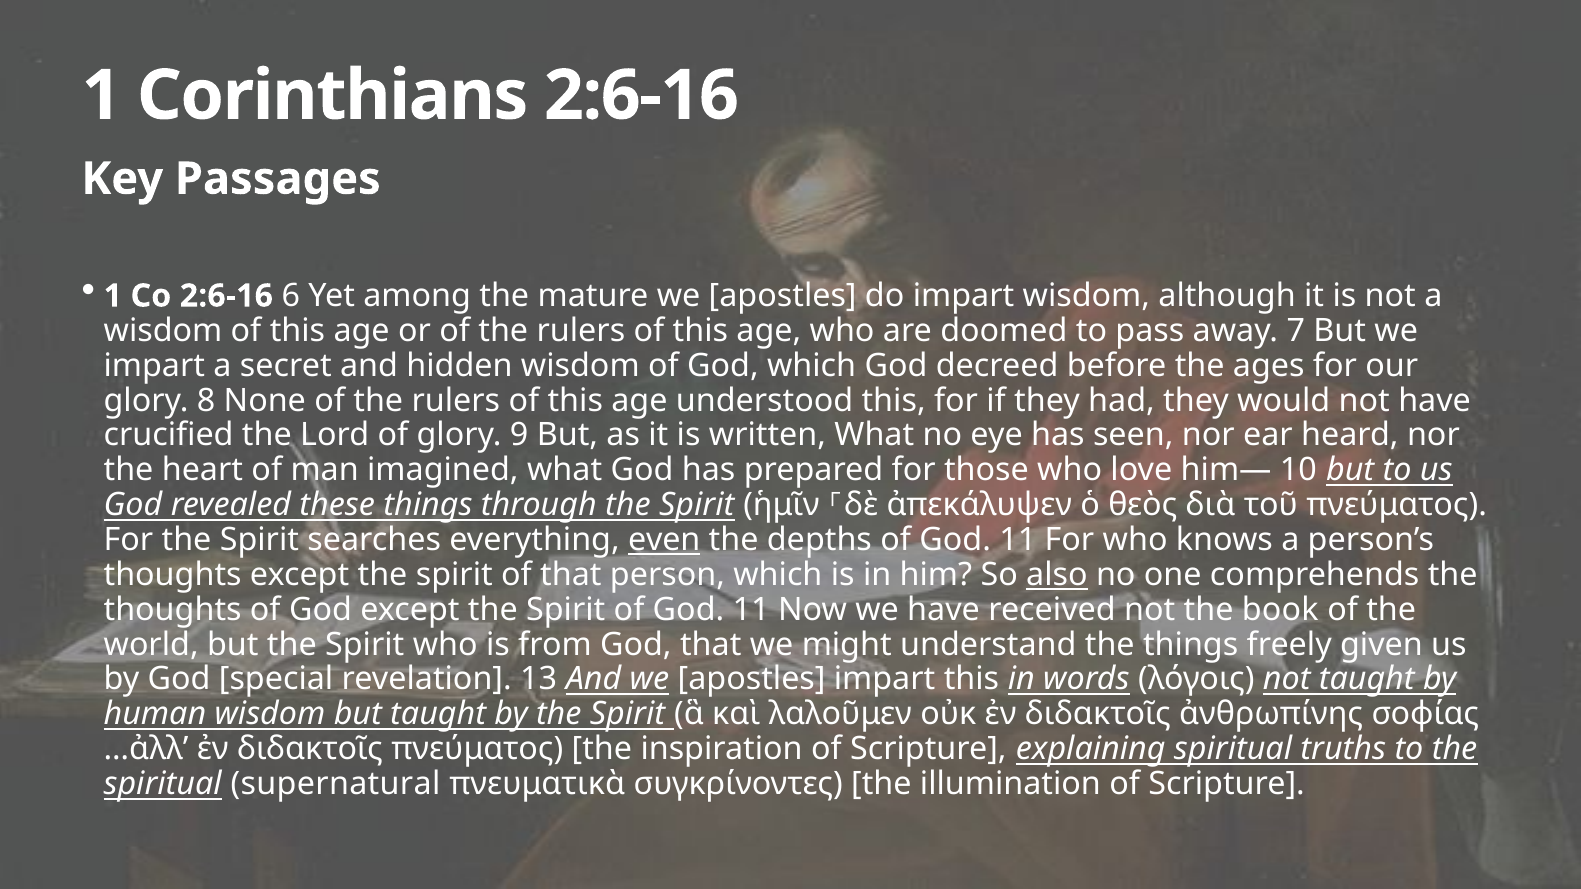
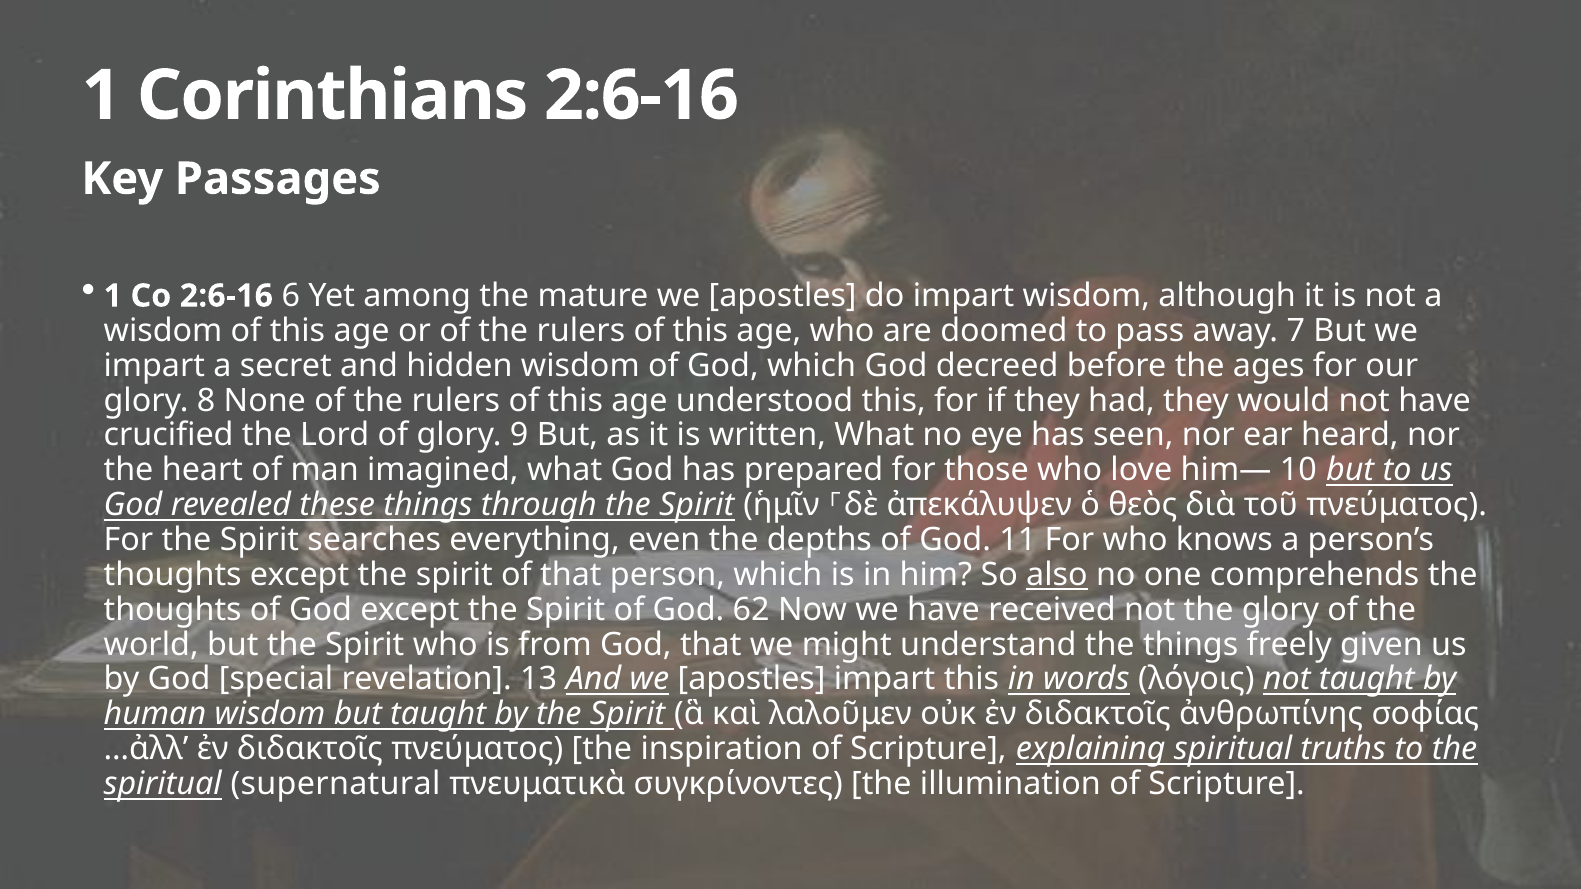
even underline: present -> none (664, 540)
Spirit of God 11: 11 -> 62 (751, 610)
the book: book -> glory (1280, 610)
